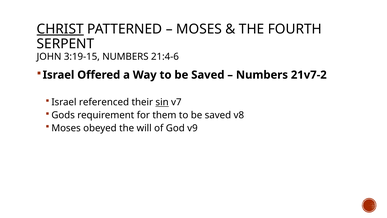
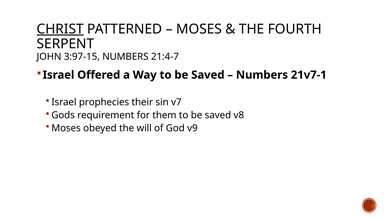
3:19-15: 3:19-15 -> 3:97-15 (82, 57)
21:4-6: 21:4-6 -> 21:4-7 (165, 57)
21v7-2: 21v7-2 -> 21v7-1 (309, 75)
referenced: referenced -> prophecies (104, 102)
sin underline: present -> none (162, 102)
